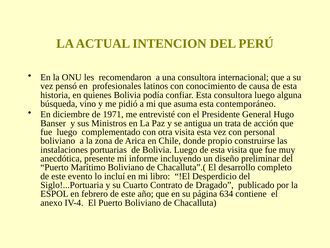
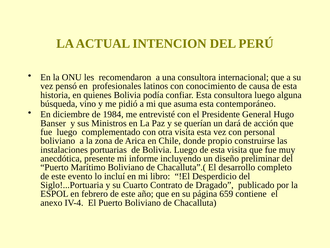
1971: 1971 -> 1984 (113, 114)
antigua: antigua -> querían (198, 123)
trata: trata -> dará (233, 123)
634: 634 -> 659 (226, 194)
